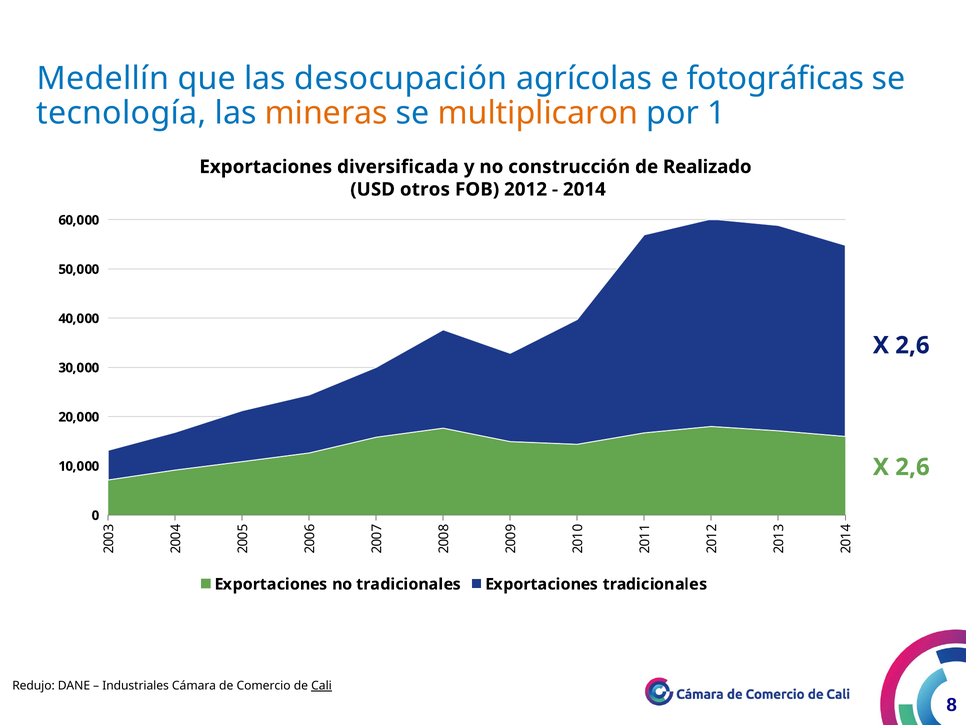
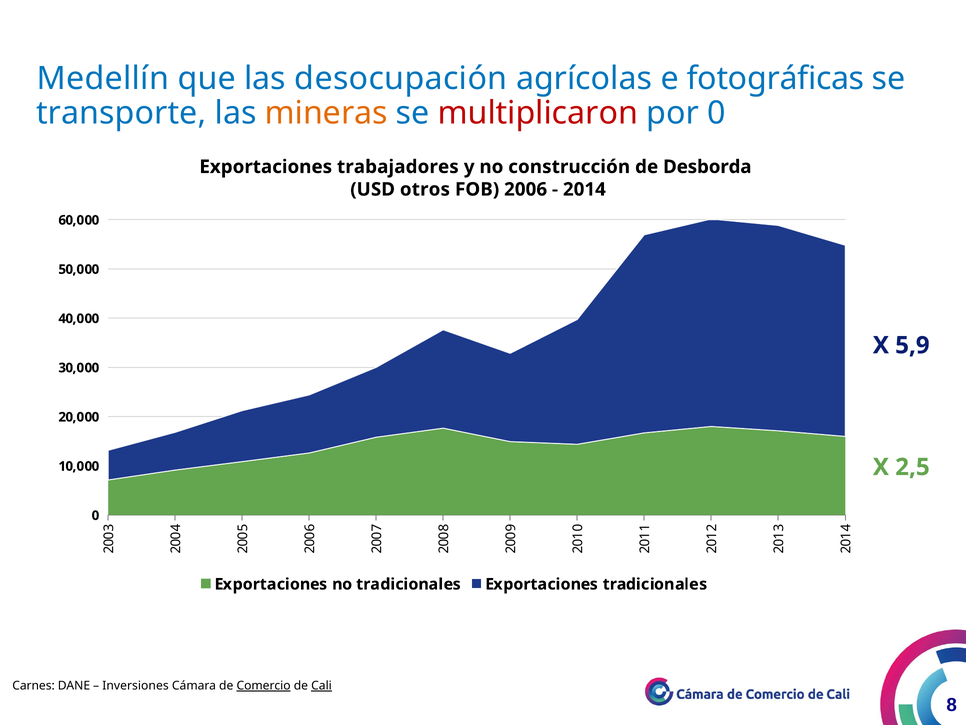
tecnología: tecnología -> transporte (121, 113)
multiplicaron colour: orange -> red (538, 113)
por 1: 1 -> 0 (716, 113)
diversificada: diversificada -> trabajadores (398, 167)
Realizado: Realizado -> Desborda (707, 167)
2012: 2012 -> 2006 (526, 189)
2,6: 2,6 -> 5,9 (912, 345)
2,6: 2,6 -> 2,5 (912, 467)
Redujo: Redujo -> Carnes (34, 685)
Industriales: Industriales -> Inversiones (135, 685)
Comercio underline: none -> present (264, 685)
